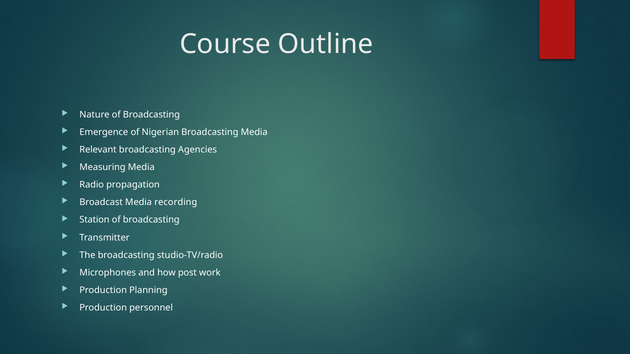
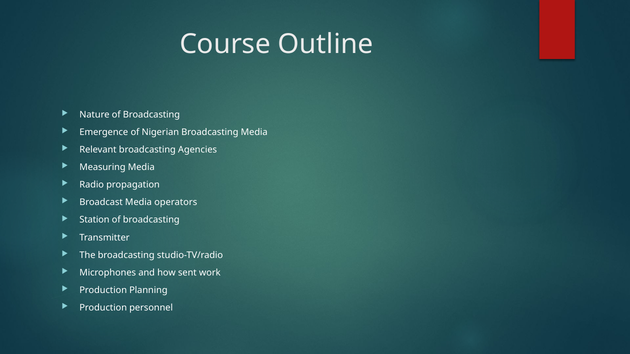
recording: recording -> operators (176, 203)
post: post -> sent (187, 273)
